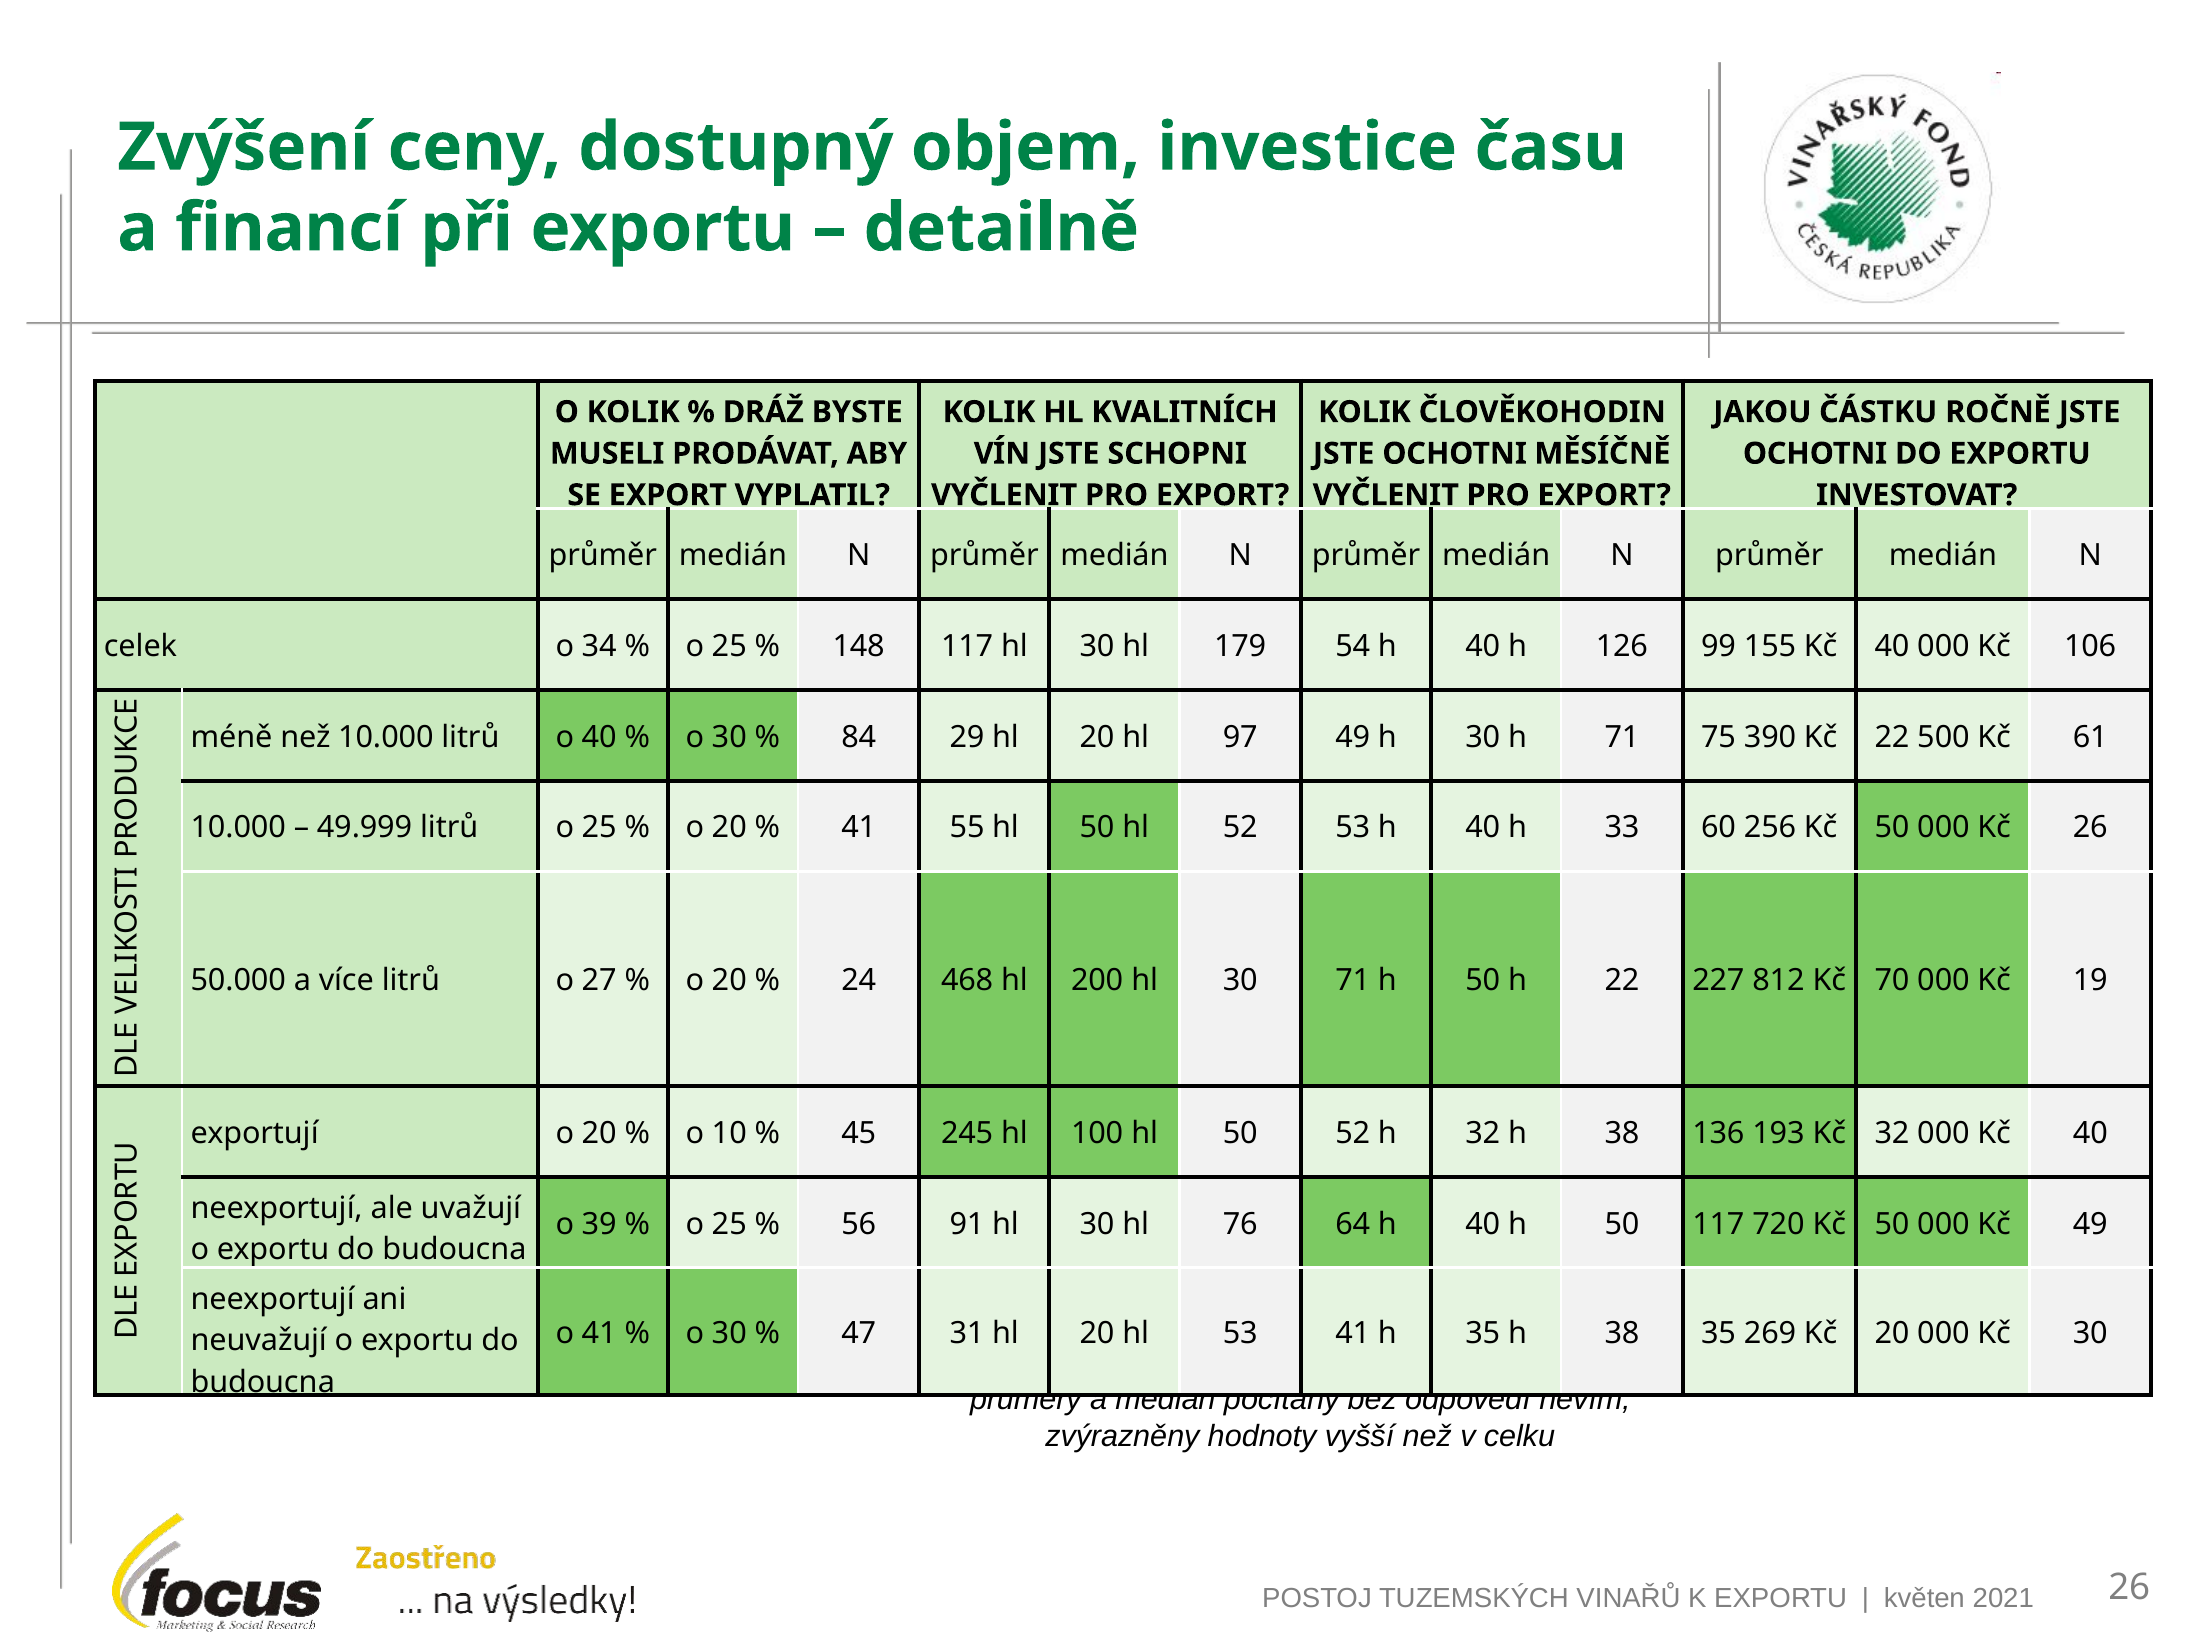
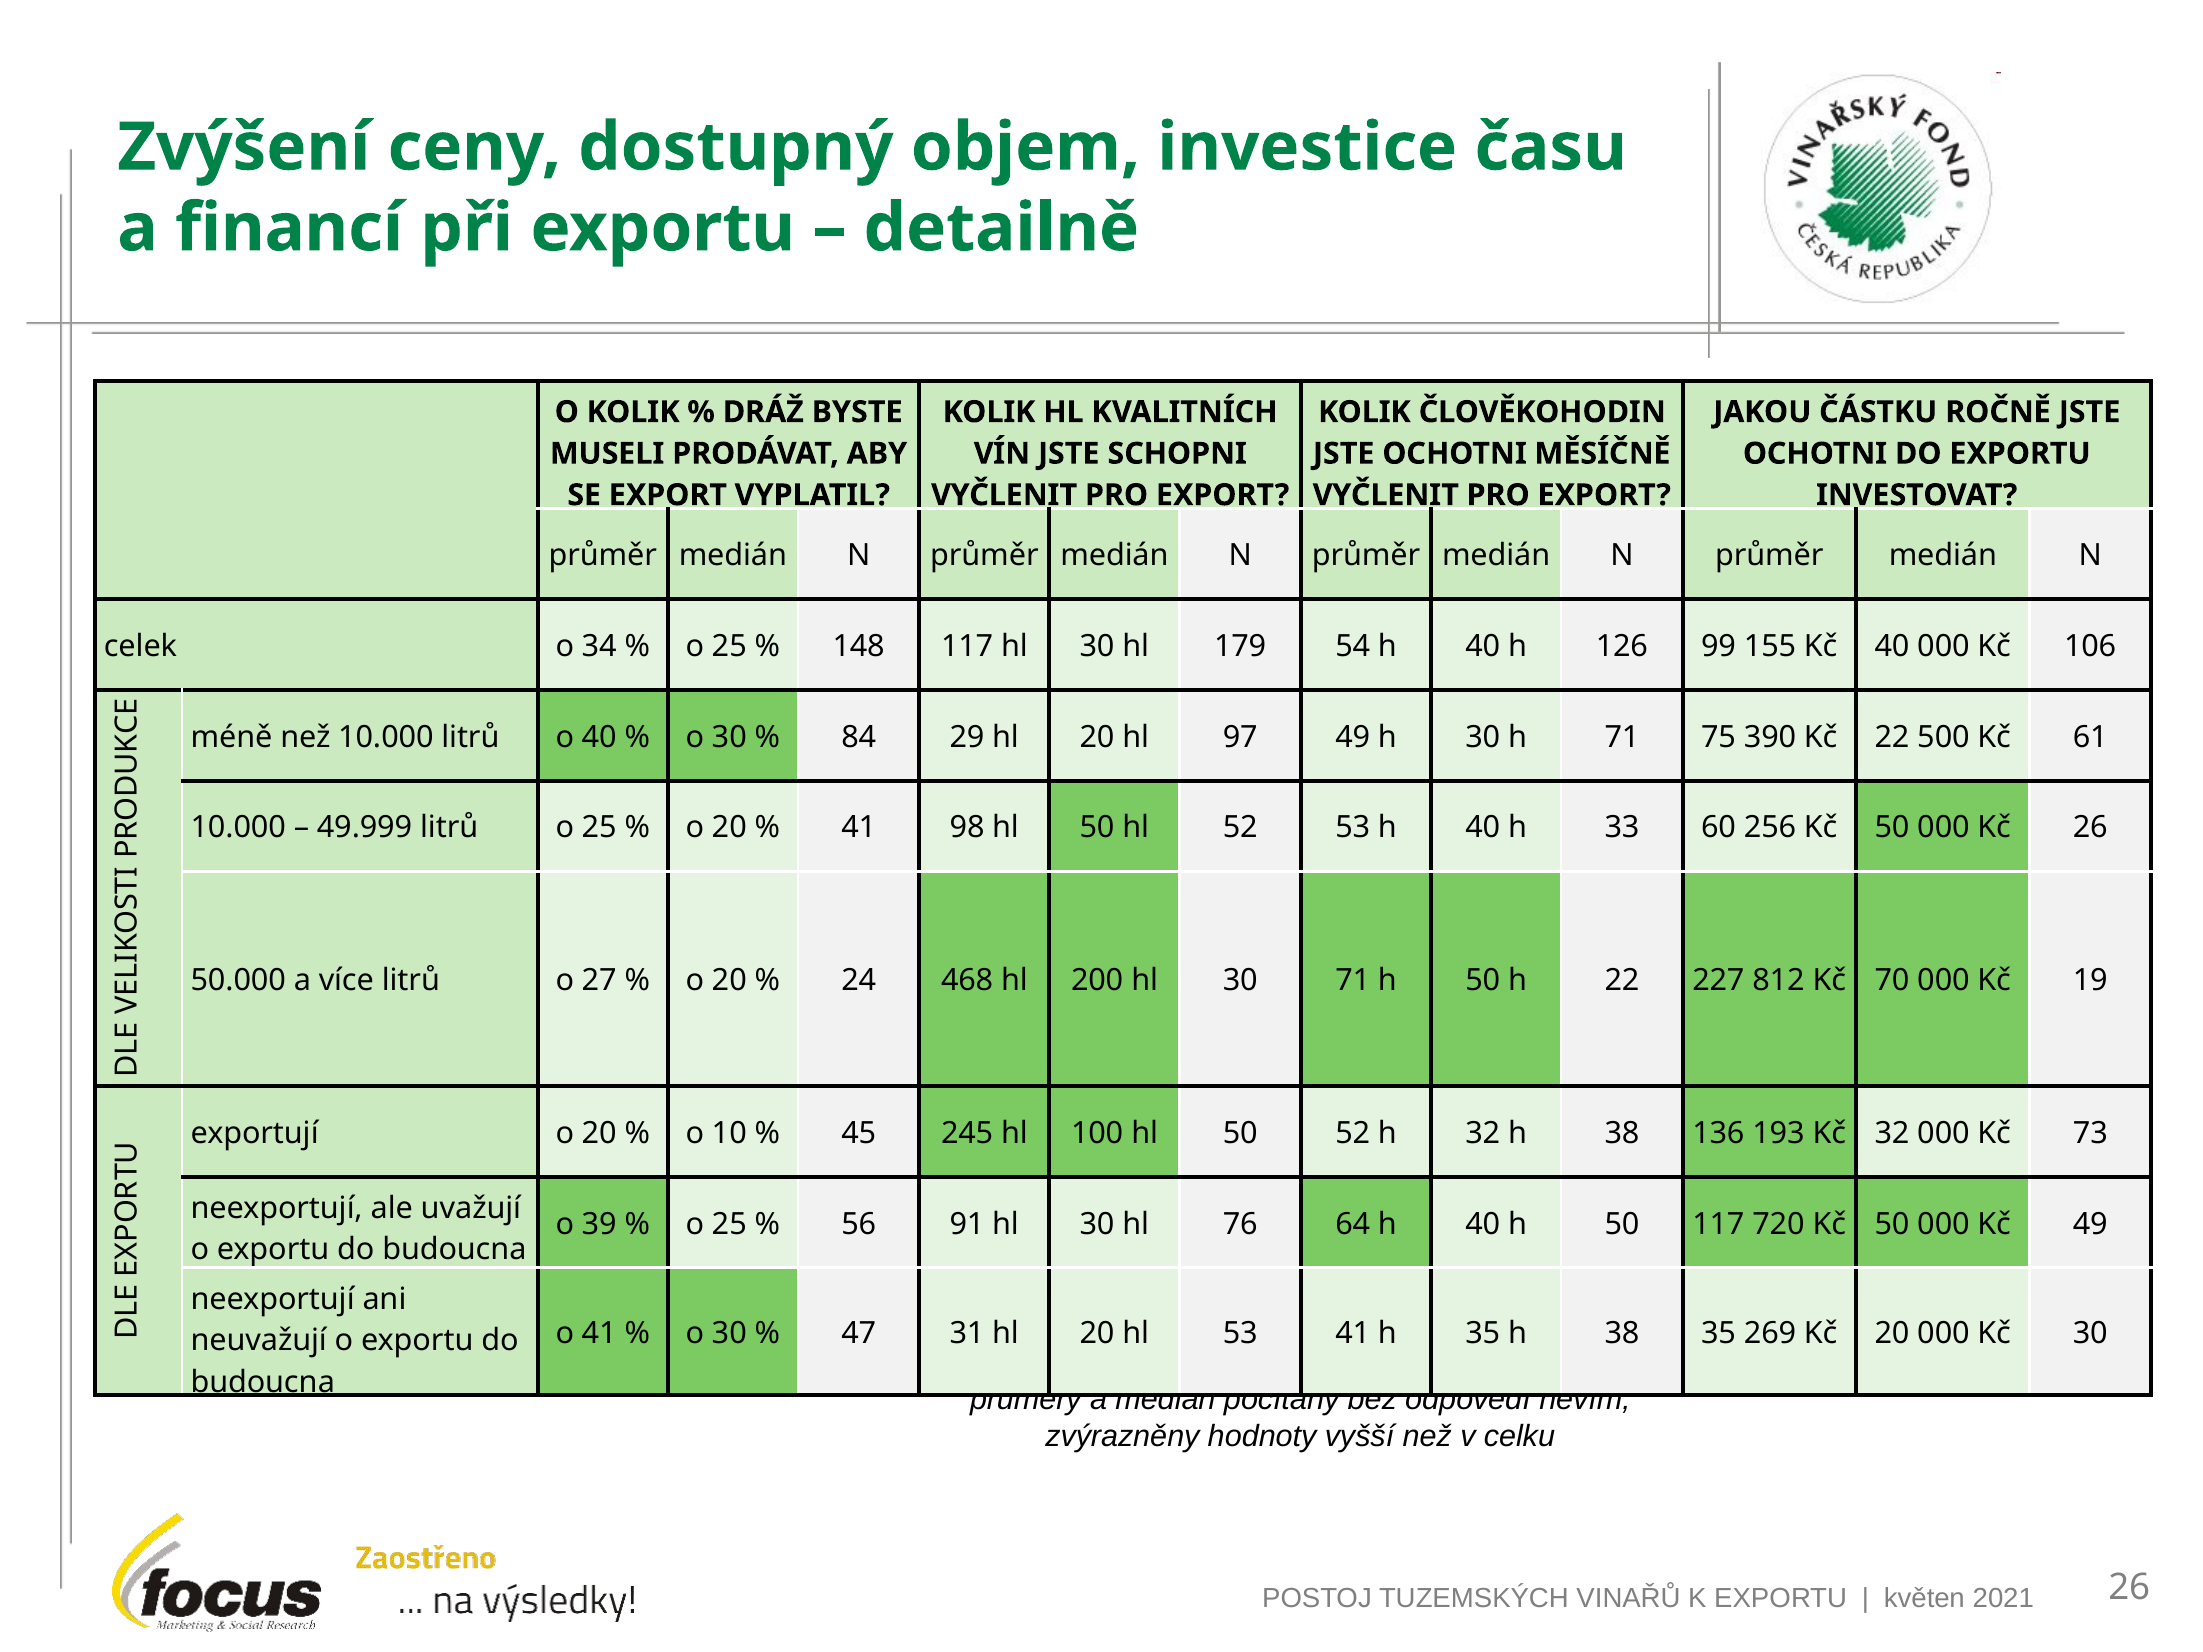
55: 55 -> 98 (967, 828)
000 Kč 40: 40 -> 73 (2090, 1133)
